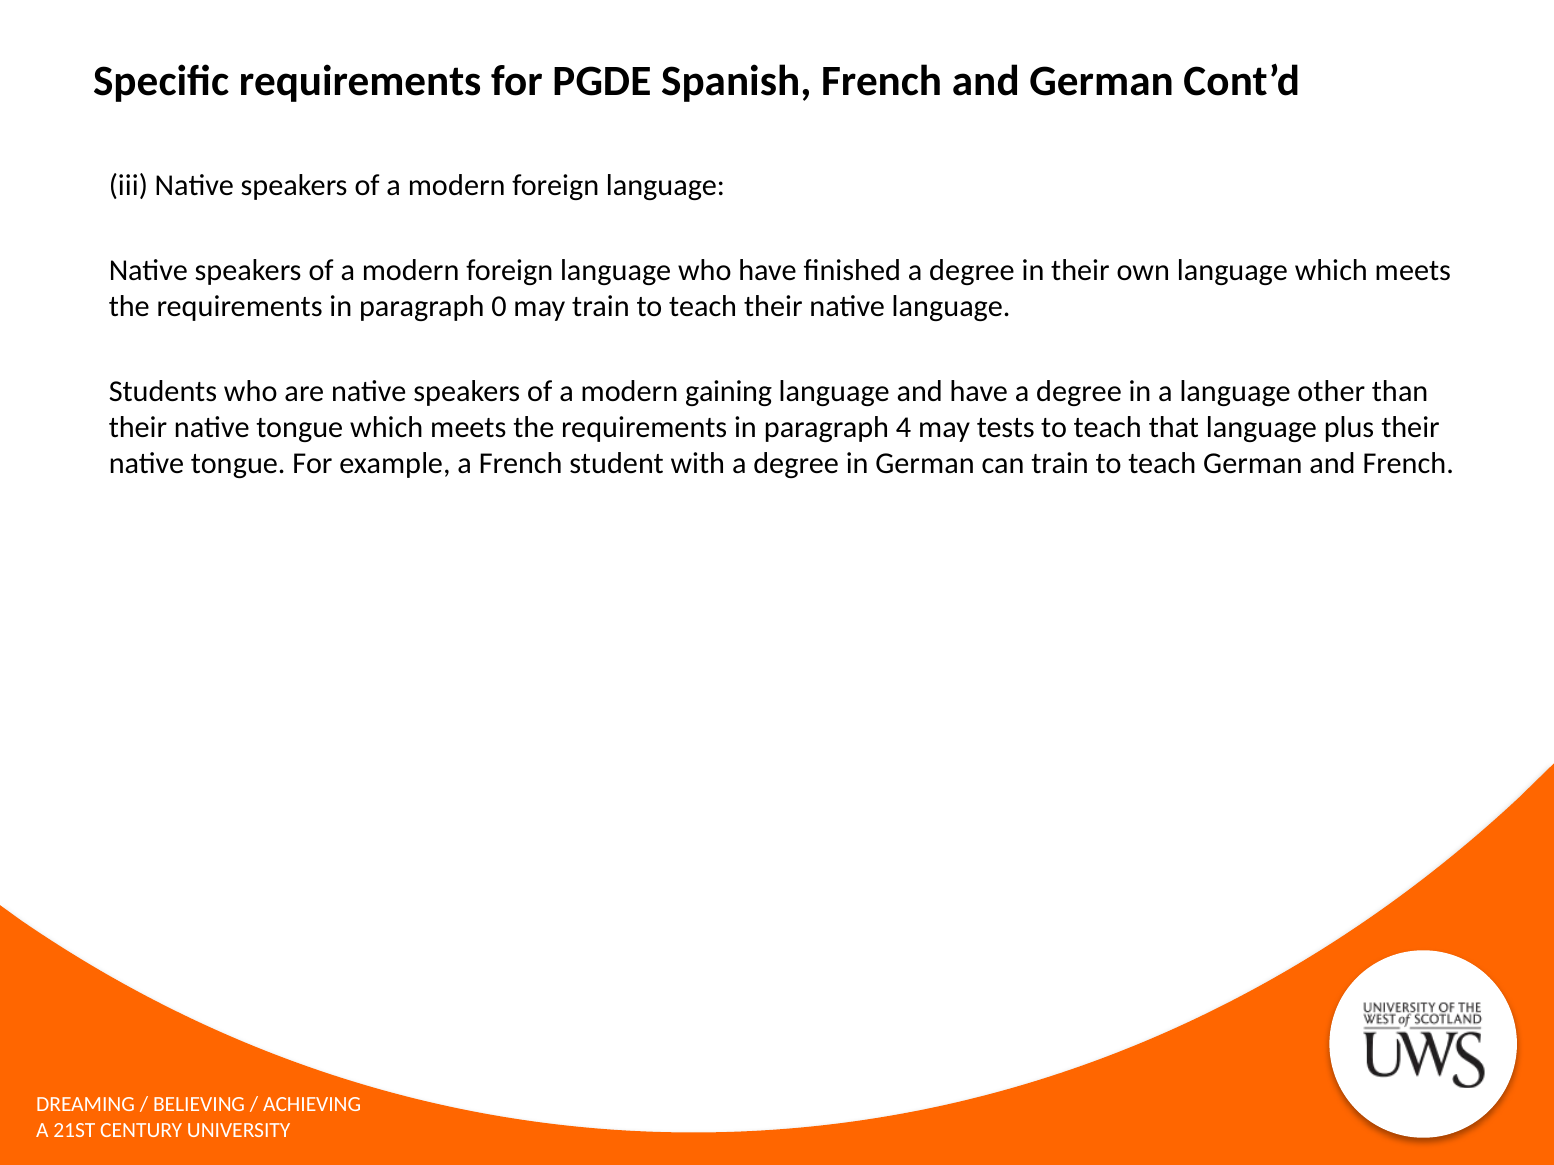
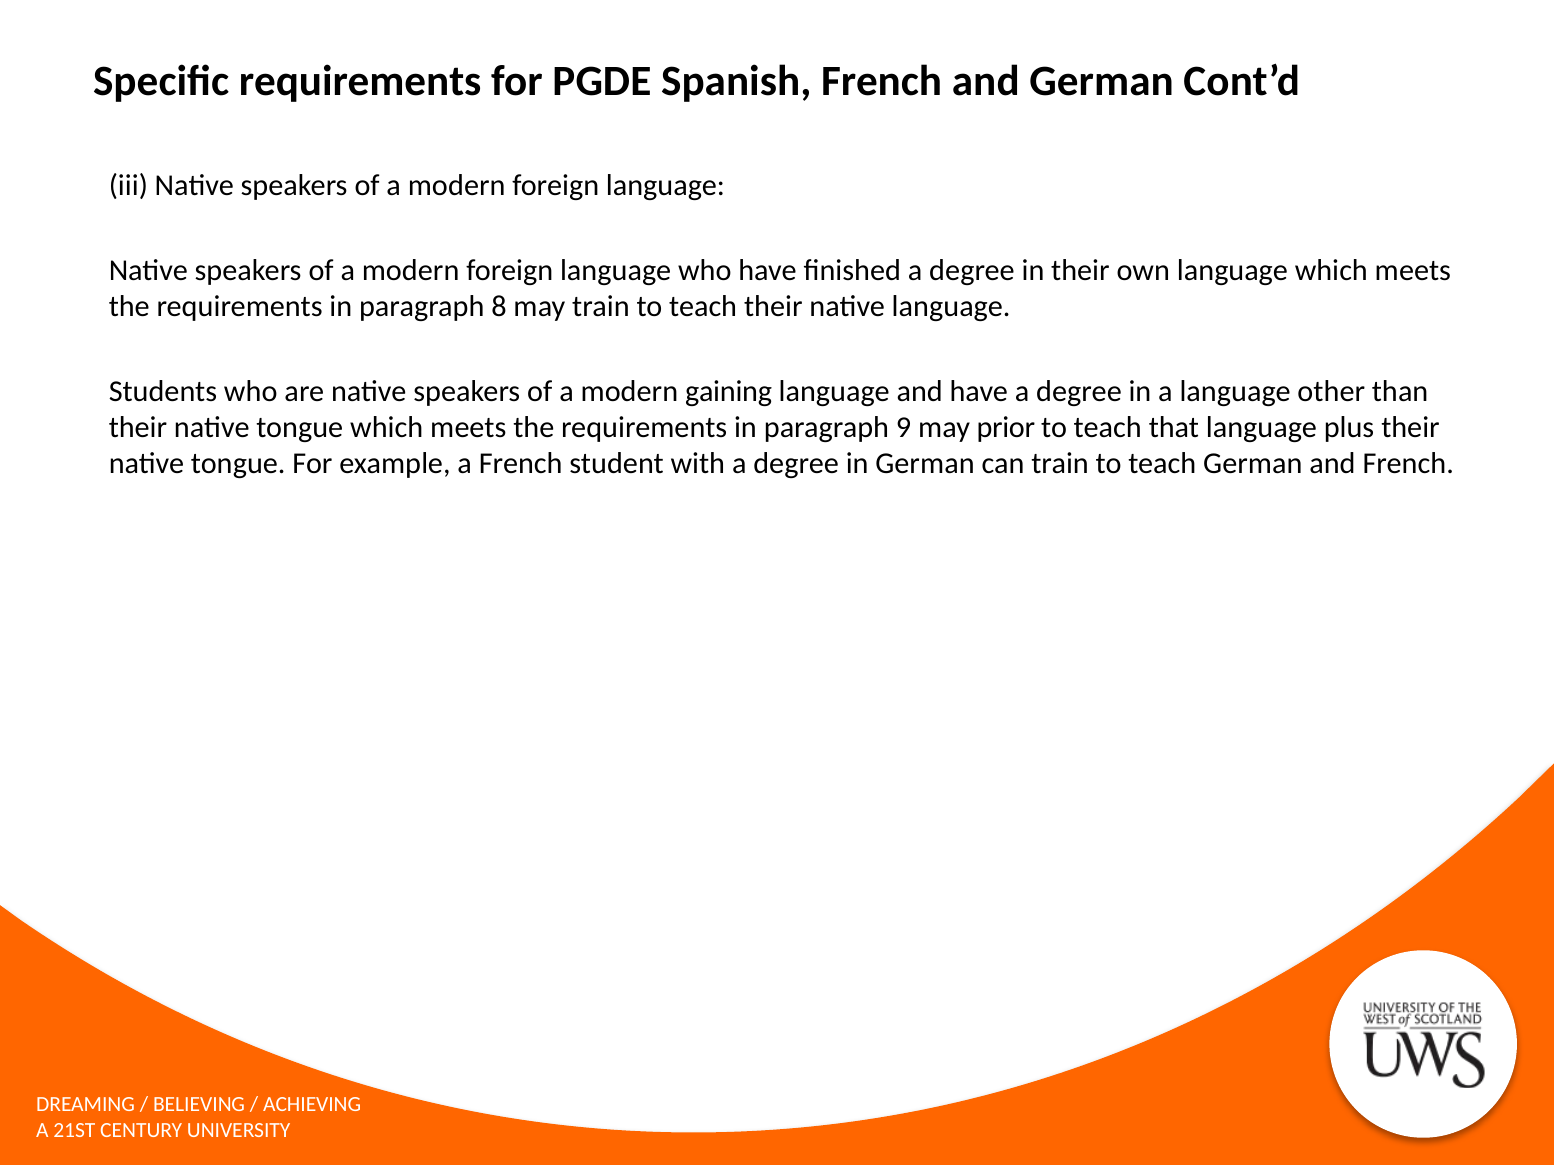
0: 0 -> 8 (499, 307)
4: 4 -> 9 (904, 428)
tests: tests -> prior (1006, 428)
